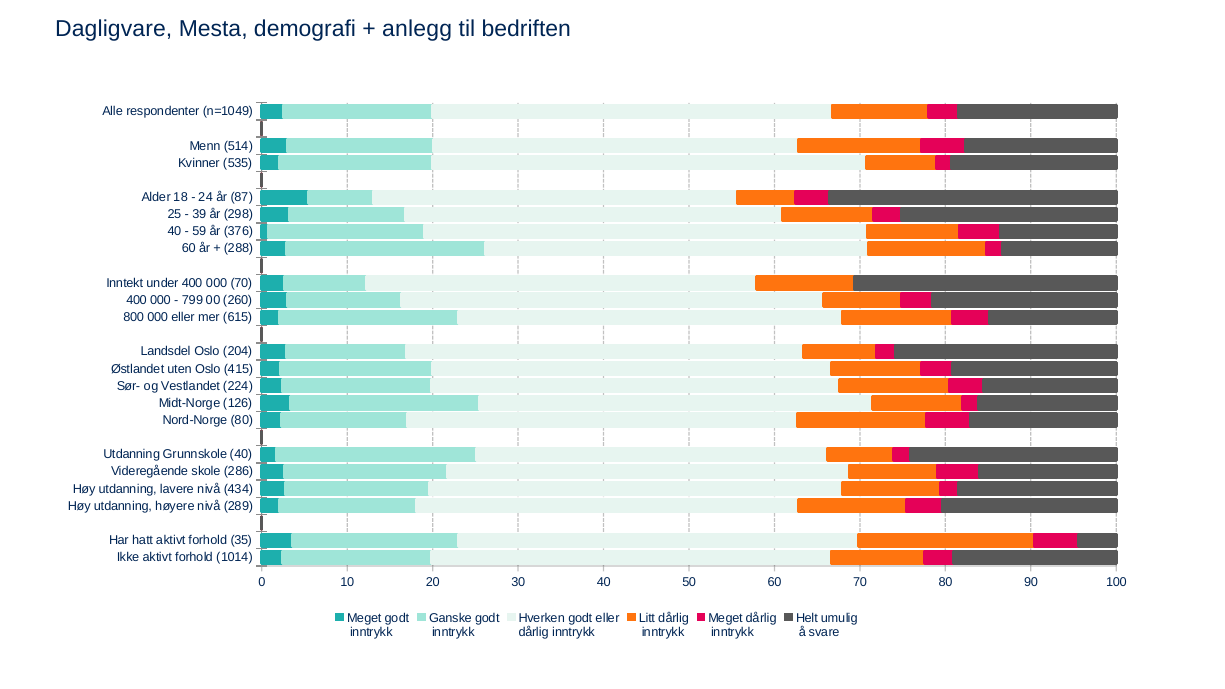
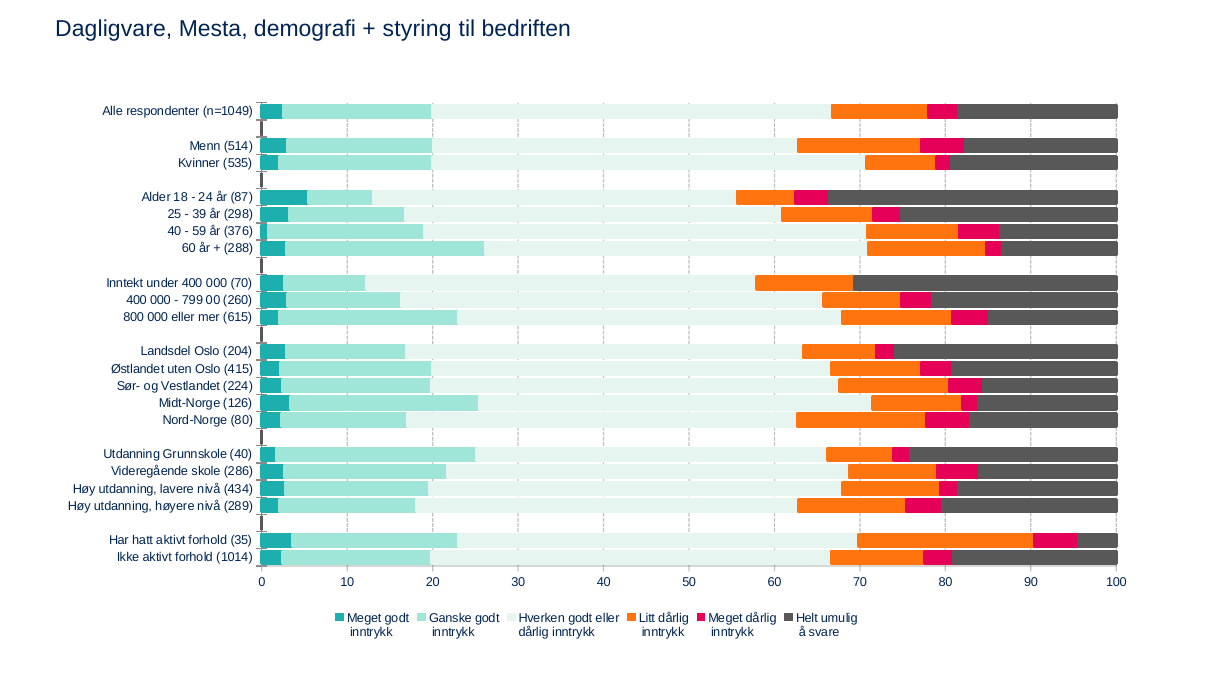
anlegg: anlegg -> styring (417, 29)
